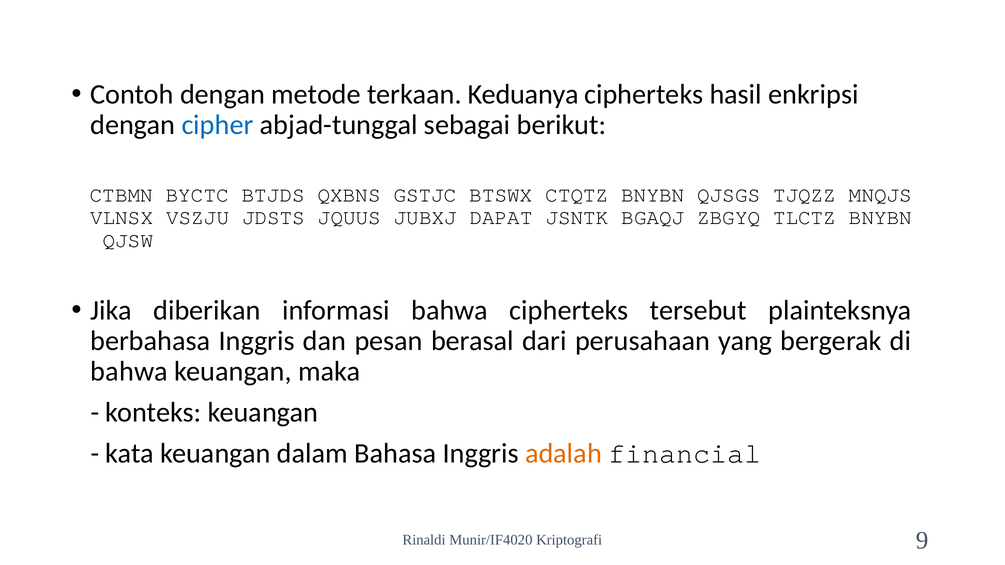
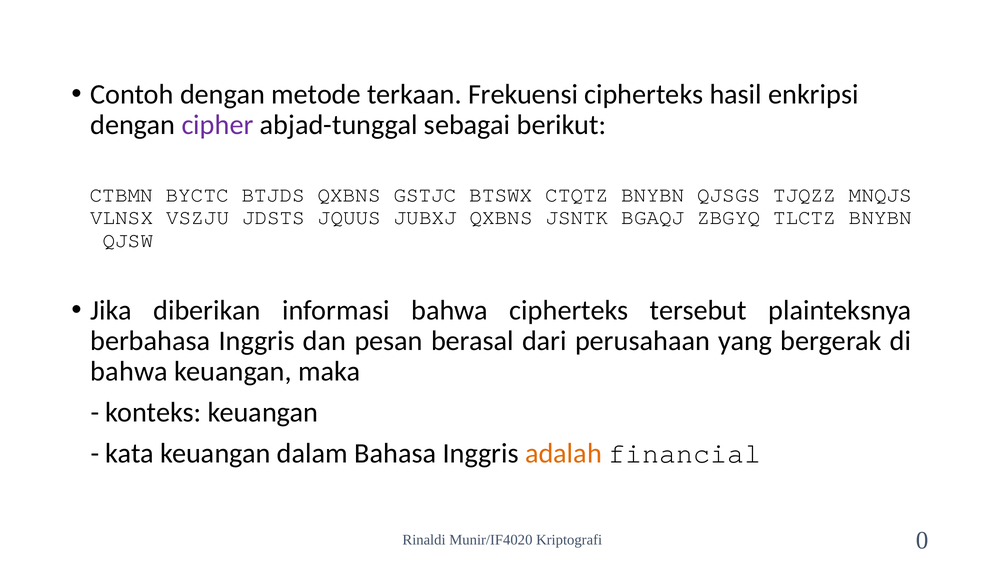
Keduanya: Keduanya -> Frekuensi (523, 94)
cipher colour: blue -> purple (218, 125)
JUBXJ DAPAT: DAPAT -> QXBNS (501, 218)
9: 9 -> 0 (922, 541)
